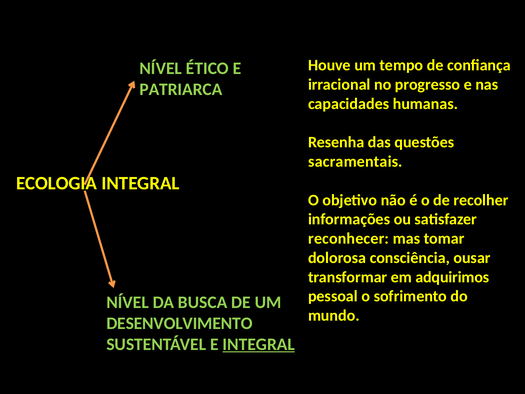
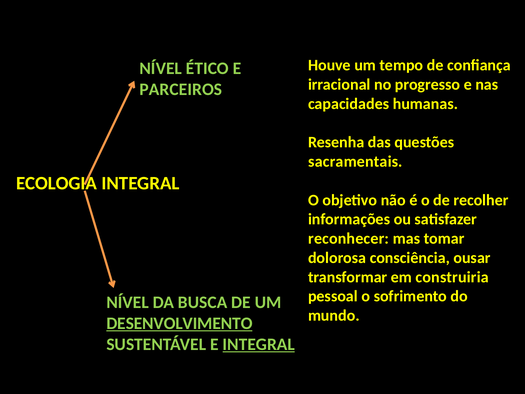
PATRIARCA: PATRIARCA -> PARCEIROS (181, 89)
adquirimos: adquirimos -> construiria (452, 277)
DESENVOLVIMENTO underline: none -> present (179, 323)
